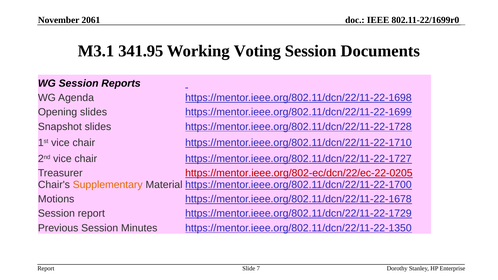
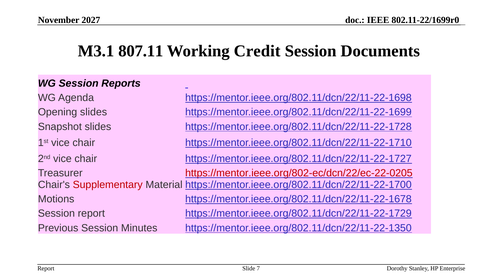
2061: 2061 -> 2027 (91, 20)
341.95: 341.95 -> 807.11 (141, 51)
Voting: Voting -> Credit (257, 51)
Supplementary colour: orange -> red (108, 185)
